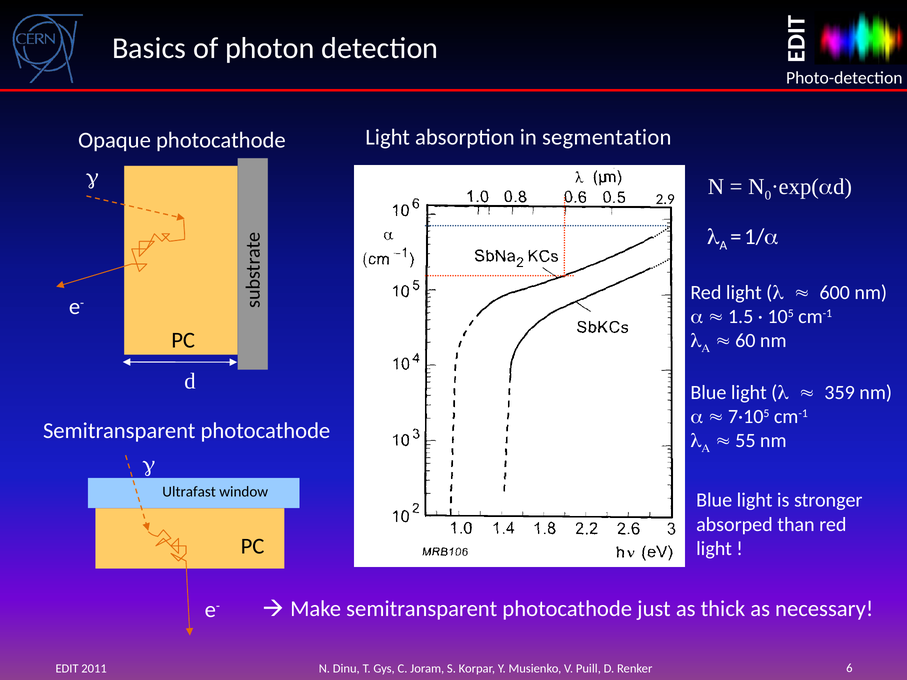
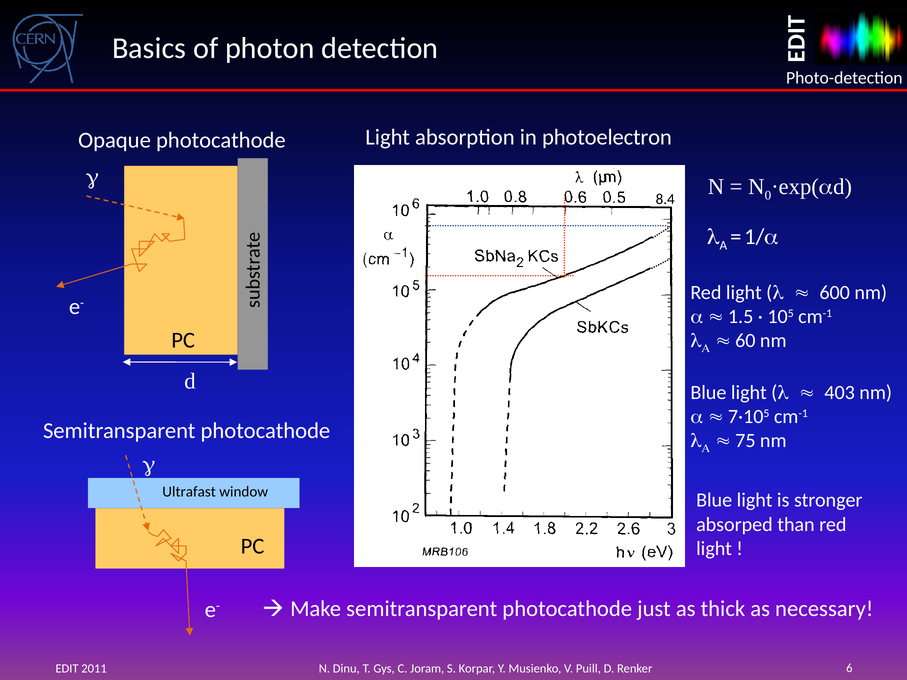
segmentation: segmentation -> photoelectron (607, 137)
2.9: 2.9 -> 8.4 (665, 199)
359: 359 -> 403 (840, 393)
55: 55 -> 75 (745, 441)
